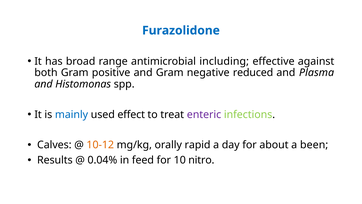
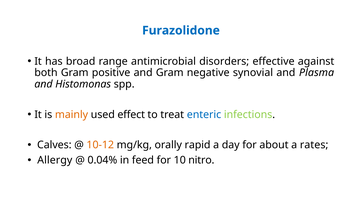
including: including -> disorders (224, 61)
reduced: reduced -> synovial (253, 73)
mainly colour: blue -> orange (72, 114)
enteric colour: purple -> blue (204, 114)
been: been -> rates (314, 145)
Results: Results -> Allergy (55, 160)
